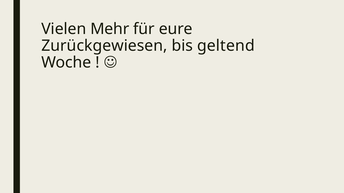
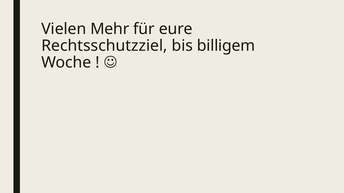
Zurückgewiesen: Zurückgewiesen -> Rechtsschutzziel (104, 46)
geltend: geltend -> billigem (226, 46)
